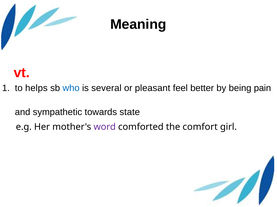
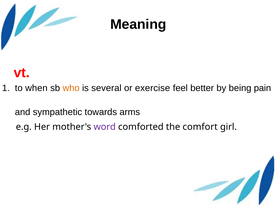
helps: helps -> when (36, 88)
who colour: blue -> orange (71, 88)
pleasant: pleasant -> exercise (153, 88)
state: state -> arms (130, 112)
